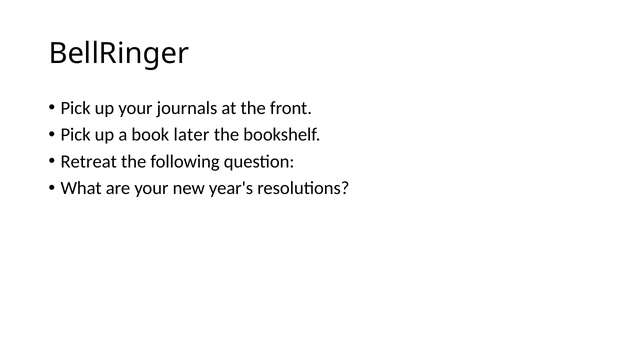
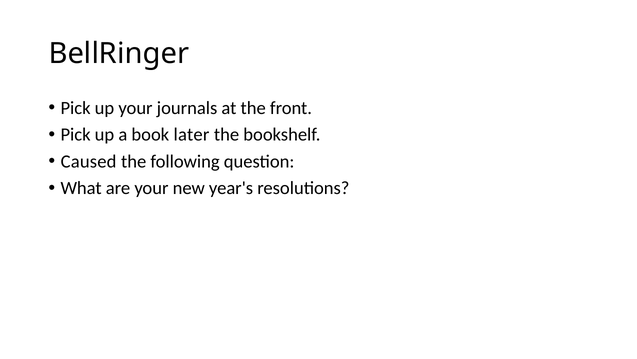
Retreat: Retreat -> Caused (89, 161)
